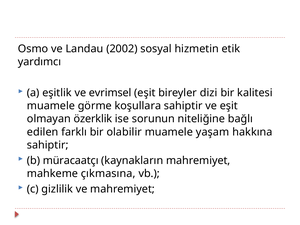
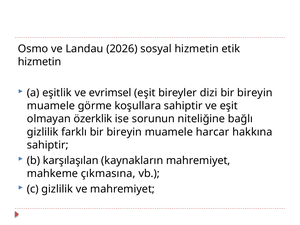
2002: 2002 -> 2026 (122, 49)
yardımcı: yardımcı -> hizmetin (40, 62)
kalitesi: kalitesi -> bireyin (255, 93)
edilen: edilen -> gizlilik (43, 132)
farklı bir olabilir: olabilir -> bireyin (124, 132)
yaşam: yaşam -> harcar (213, 132)
müracaatçı: müracaatçı -> karşılaşılan (71, 160)
